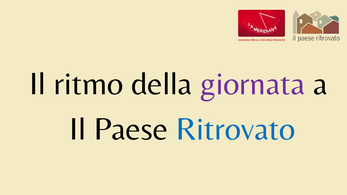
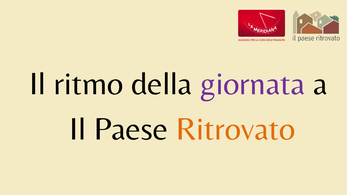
Ritrovato colour: blue -> orange (236, 129)
